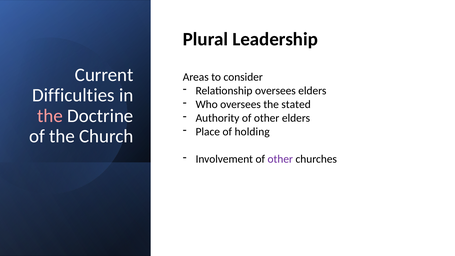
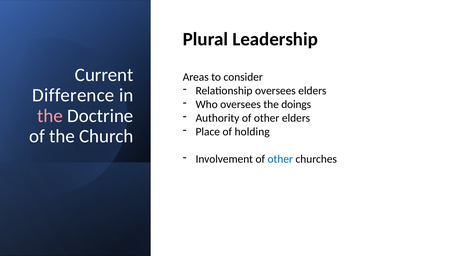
Difficulties: Difficulties -> Difference (73, 95)
stated: stated -> doings (296, 104)
other colour: purple -> blue (280, 159)
